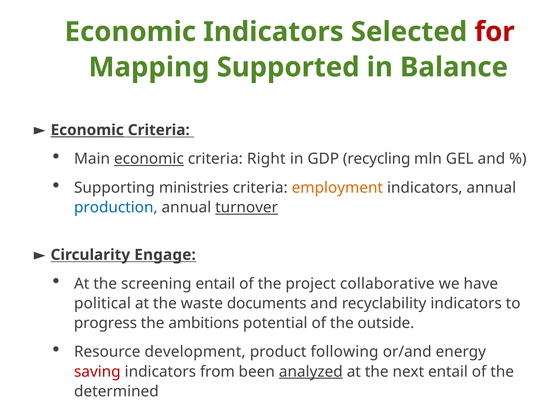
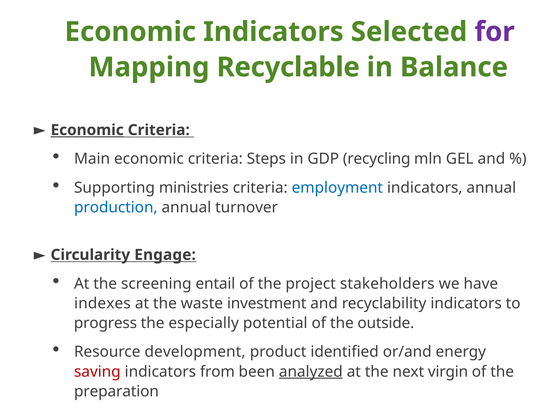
for colour: red -> purple (495, 32)
Supported: Supported -> Recyclable (288, 67)
economic underline: present -> none (149, 159)
Right: Right -> Steps (266, 159)
employment colour: orange -> blue (337, 188)
turnover underline: present -> none (247, 208)
collaborative: collaborative -> stakeholders (387, 284)
political: political -> indexes (102, 303)
documents: documents -> investment (267, 303)
ambitions: ambitions -> especially (204, 323)
following: following -> identified (345, 352)
next entail: entail -> virgin (448, 372)
determined: determined -> preparation (116, 391)
